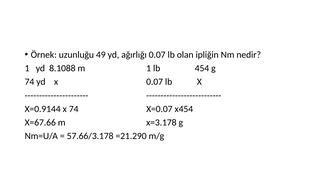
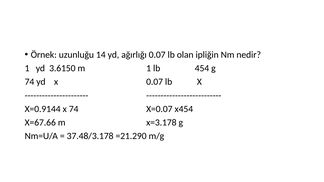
49: 49 -> 14 (101, 55)
8.1088: 8.1088 -> 3.6150 (62, 68)
57.66/3.178: 57.66/3.178 -> 37.48/3.178 (90, 136)
